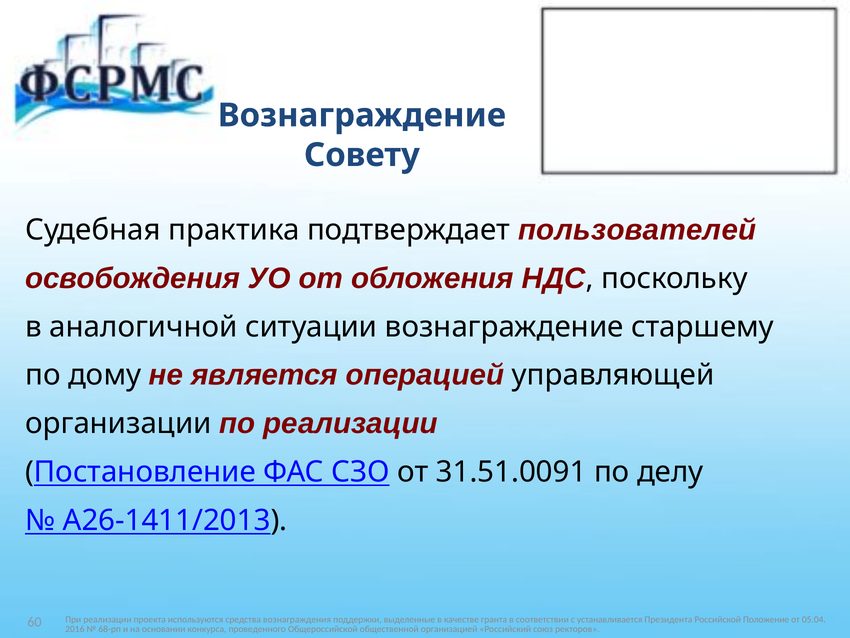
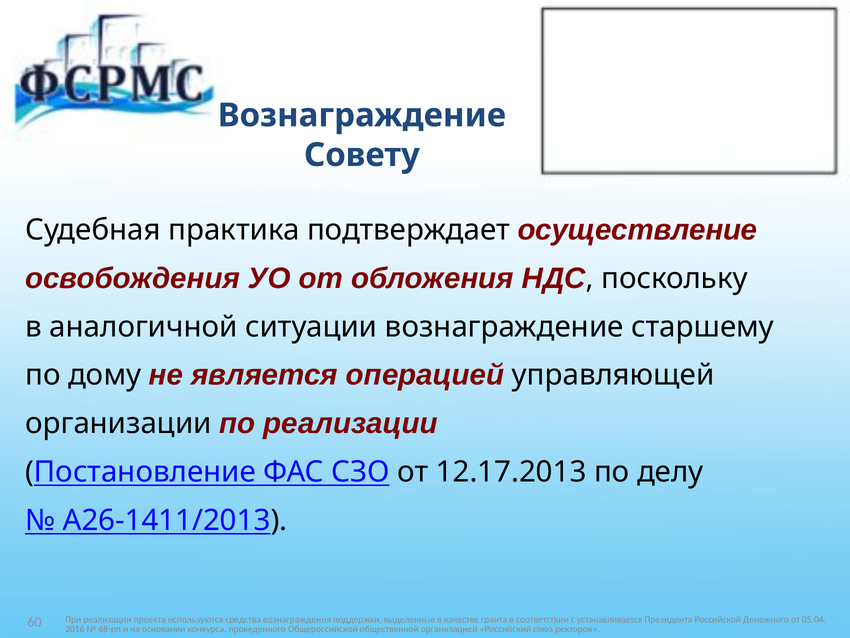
пользователей: пользователей -> осуществление (637, 230)
31.51.0091: 31.51.0091 -> 12.17.2013 (511, 472)
Положение: Положение -> Денежного (766, 619)
